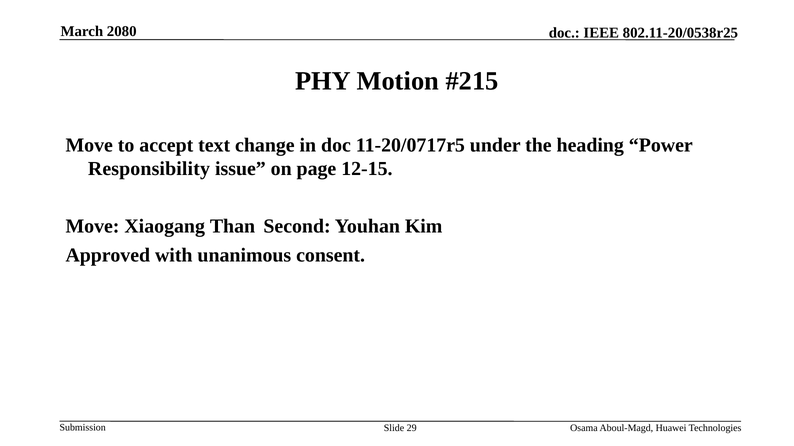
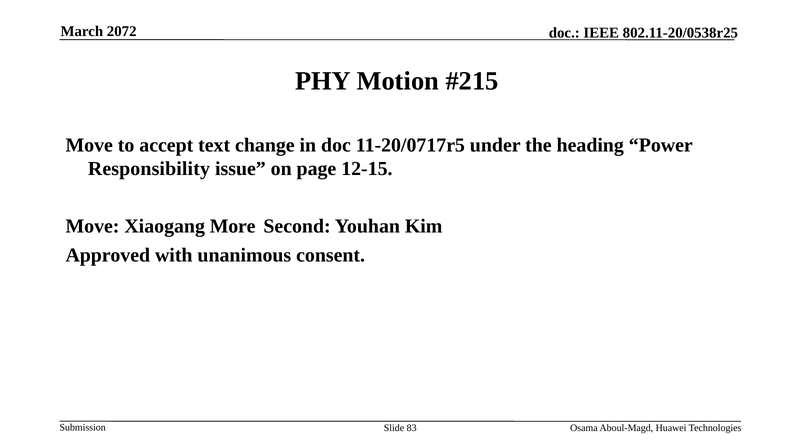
2080: 2080 -> 2072 (122, 32)
Than: Than -> More (233, 227)
29: 29 -> 83 (412, 428)
